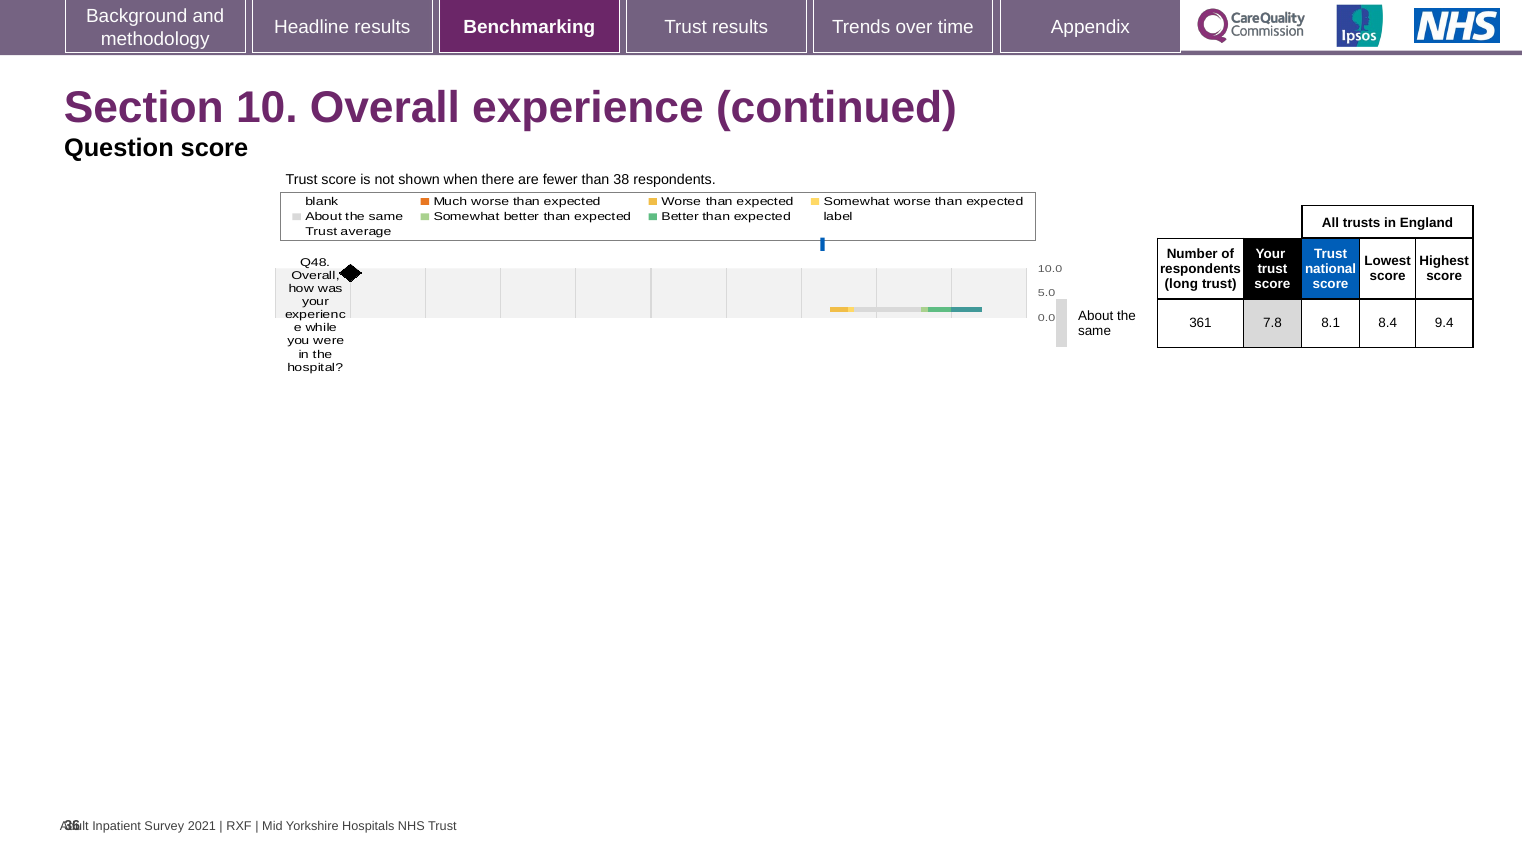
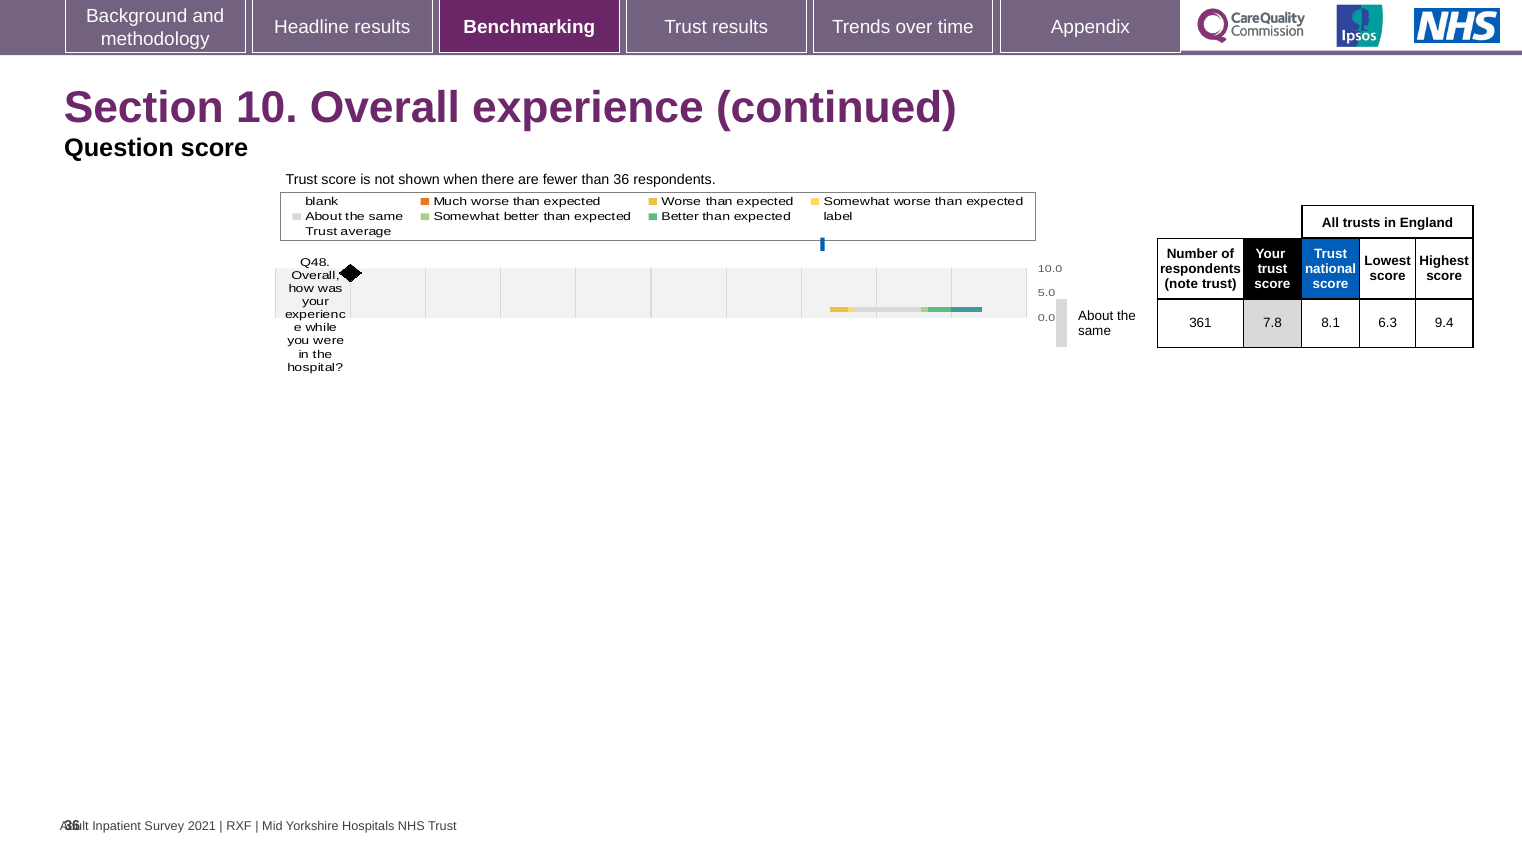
than 38: 38 -> 36 (621, 180)
long: long -> note (1181, 284)
8.4: 8.4 -> 6.3 (1388, 323)
